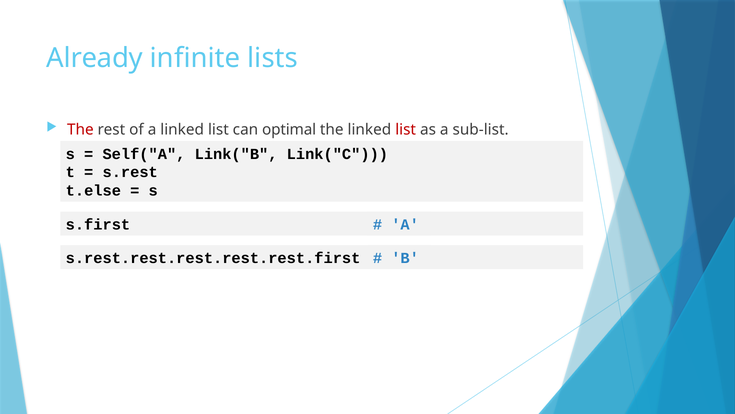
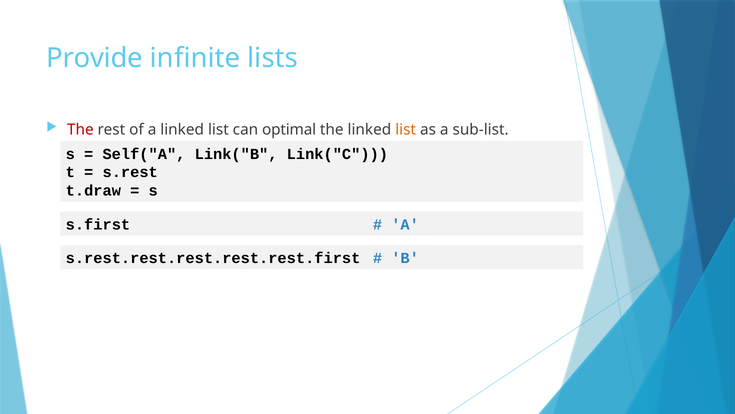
Already: Already -> Provide (95, 58)
list colour: red -> orange (406, 129)
t.else: t.else -> t.draw (93, 191)
